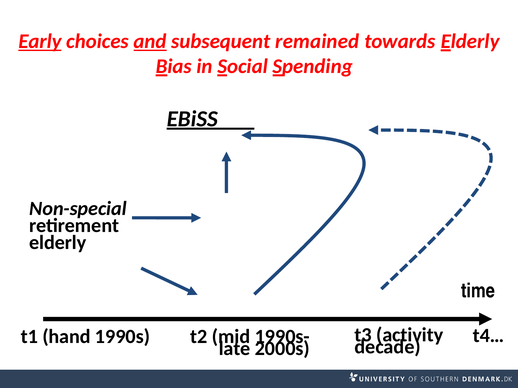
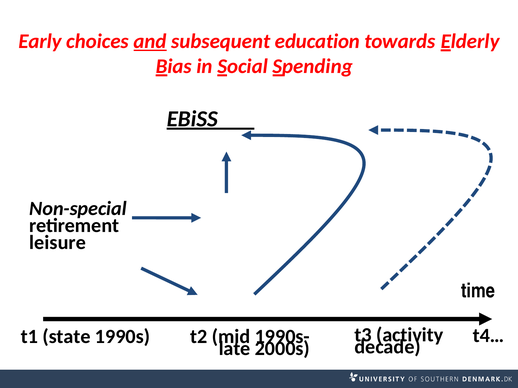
Early underline: present -> none (40, 41)
remained: remained -> education (317, 41)
elderly: elderly -> leisure (58, 243)
hand: hand -> state (66, 337)
